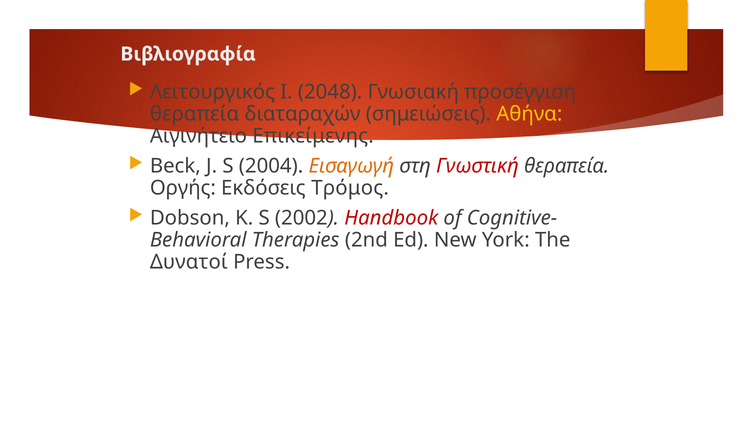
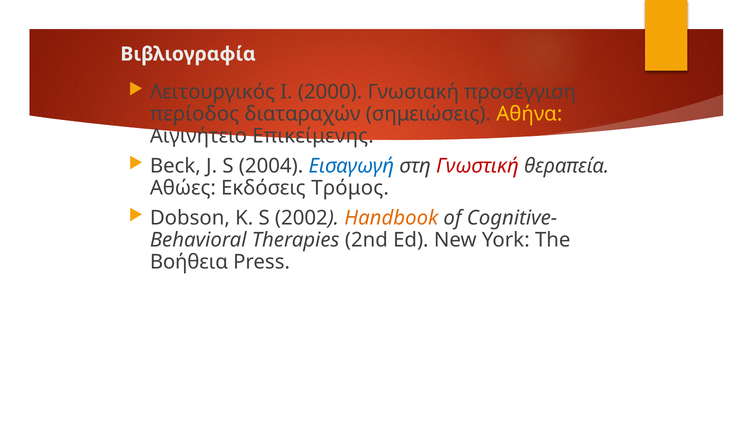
2048: 2048 -> 2000 (330, 92)
θεραπεία: θεραπεία -> περίοδος (195, 114)
Εισαγωγή colour: orange -> blue (351, 166)
Οργής: Οργής -> Αθώες (183, 188)
Handbook colour: red -> orange (391, 218)
Δυνατοί: Δυνατοί -> Βοήθεια (189, 262)
